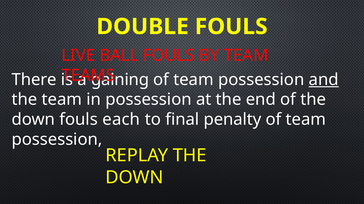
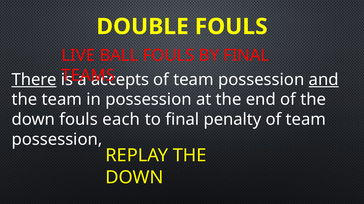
BY TEAM: TEAM -> FINAL (246, 56)
There underline: none -> present (34, 80)
gaining: gaining -> accepts (120, 80)
